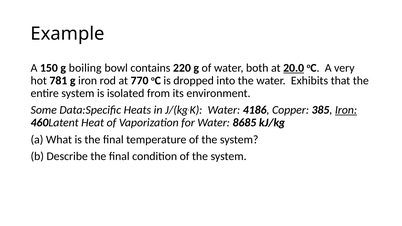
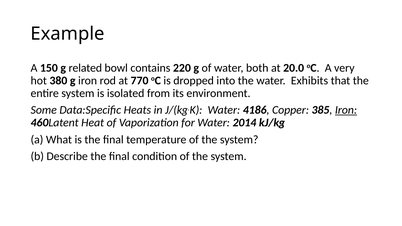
boiling: boiling -> related (85, 68)
20.0 underline: present -> none (294, 68)
781: 781 -> 380 (58, 81)
8685: 8685 -> 2014 (244, 123)
